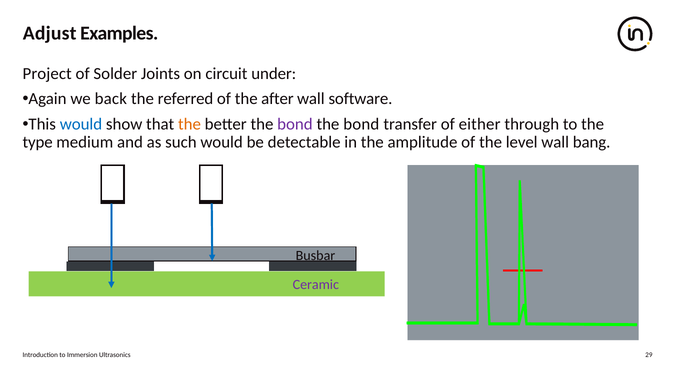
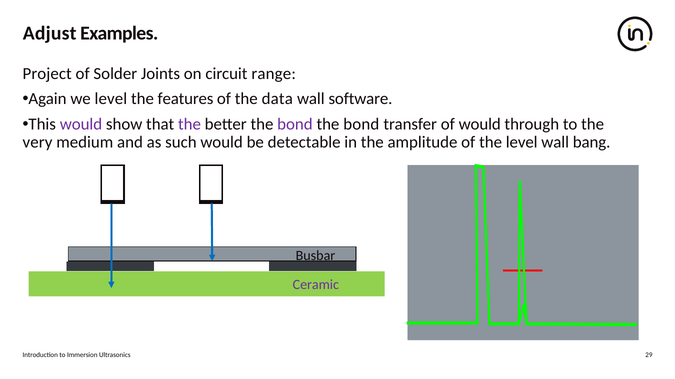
under: under -> range (274, 74)
we back: back -> level (111, 99)
referred: referred -> features (186, 99)
after: after -> data (277, 99)
would colour: blue -> purple (81, 124)
the colour: orange -> purple (190, 124)
of either: either -> would (480, 124)
type: type -> very (37, 143)
